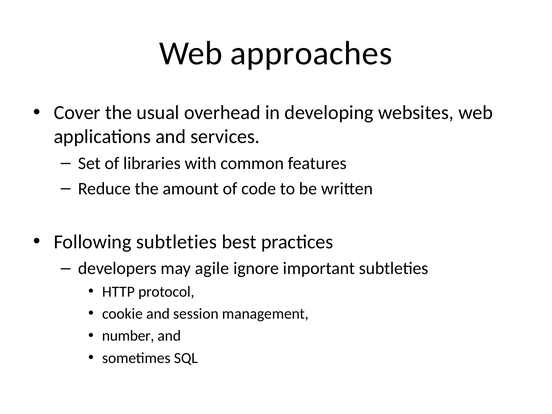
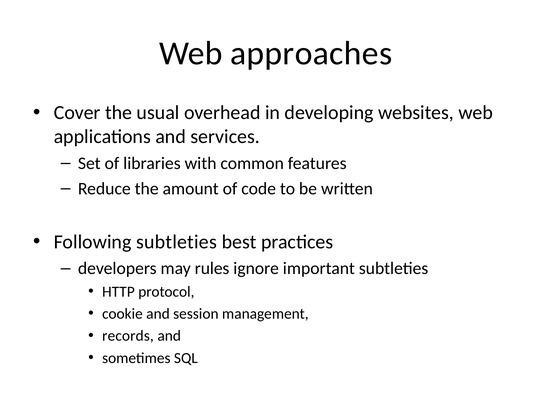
agile: agile -> rules (212, 268)
number: number -> records (128, 336)
